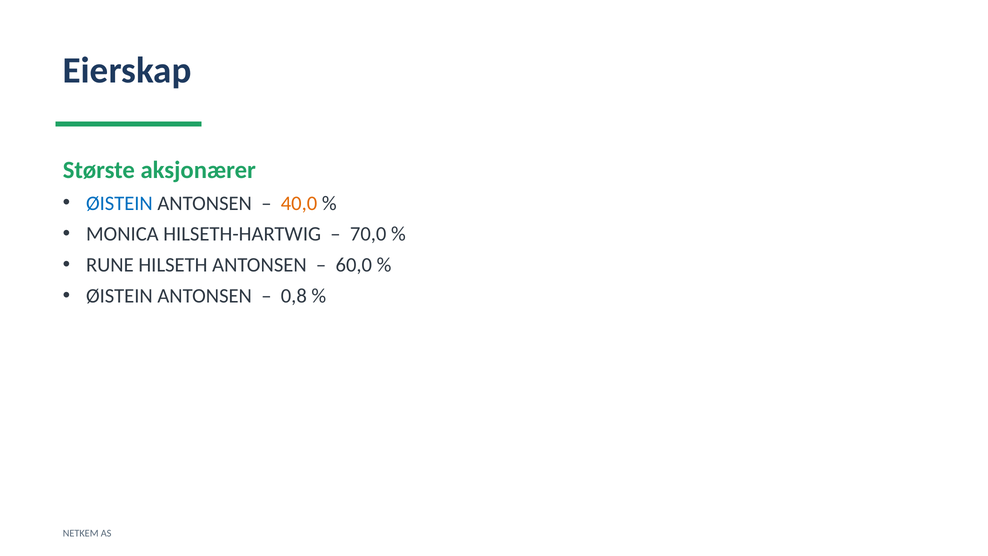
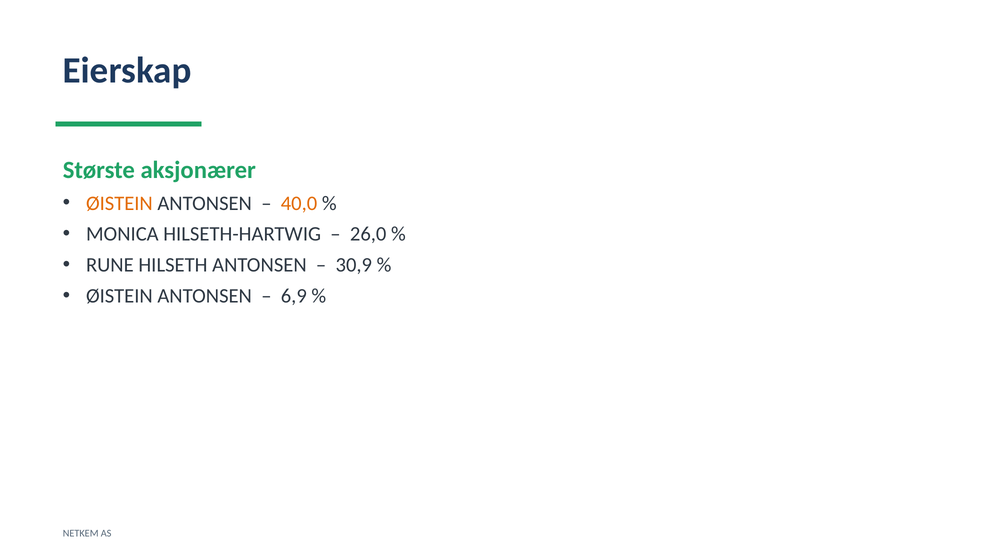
ØISTEIN colour: blue -> orange (119, 203)
70,0: 70,0 -> 26,0 (368, 234)
60,0: 60,0 -> 30,9 (354, 265)
0,8: 0,8 -> 6,9 (294, 296)
